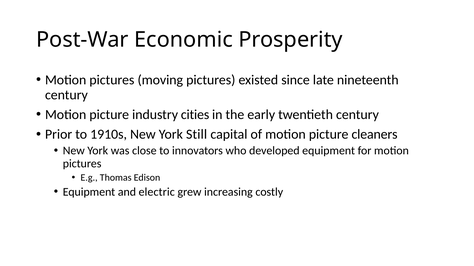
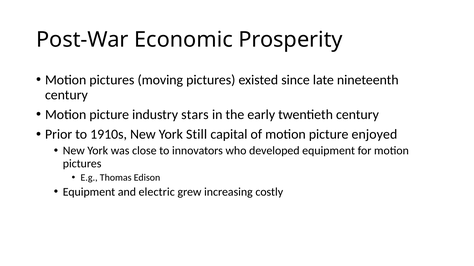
cities: cities -> stars (195, 115)
cleaners: cleaners -> enjoyed (374, 135)
